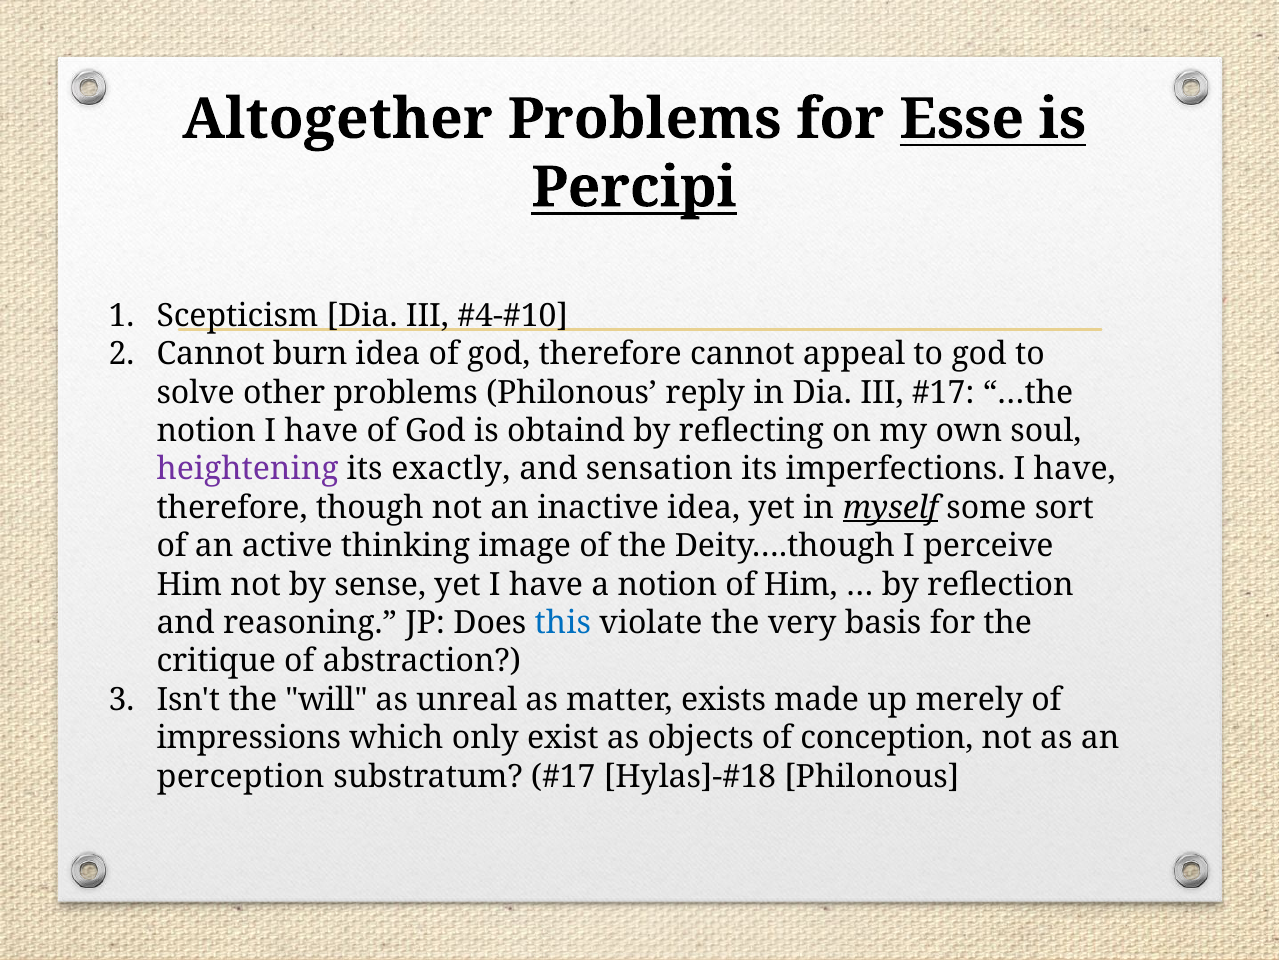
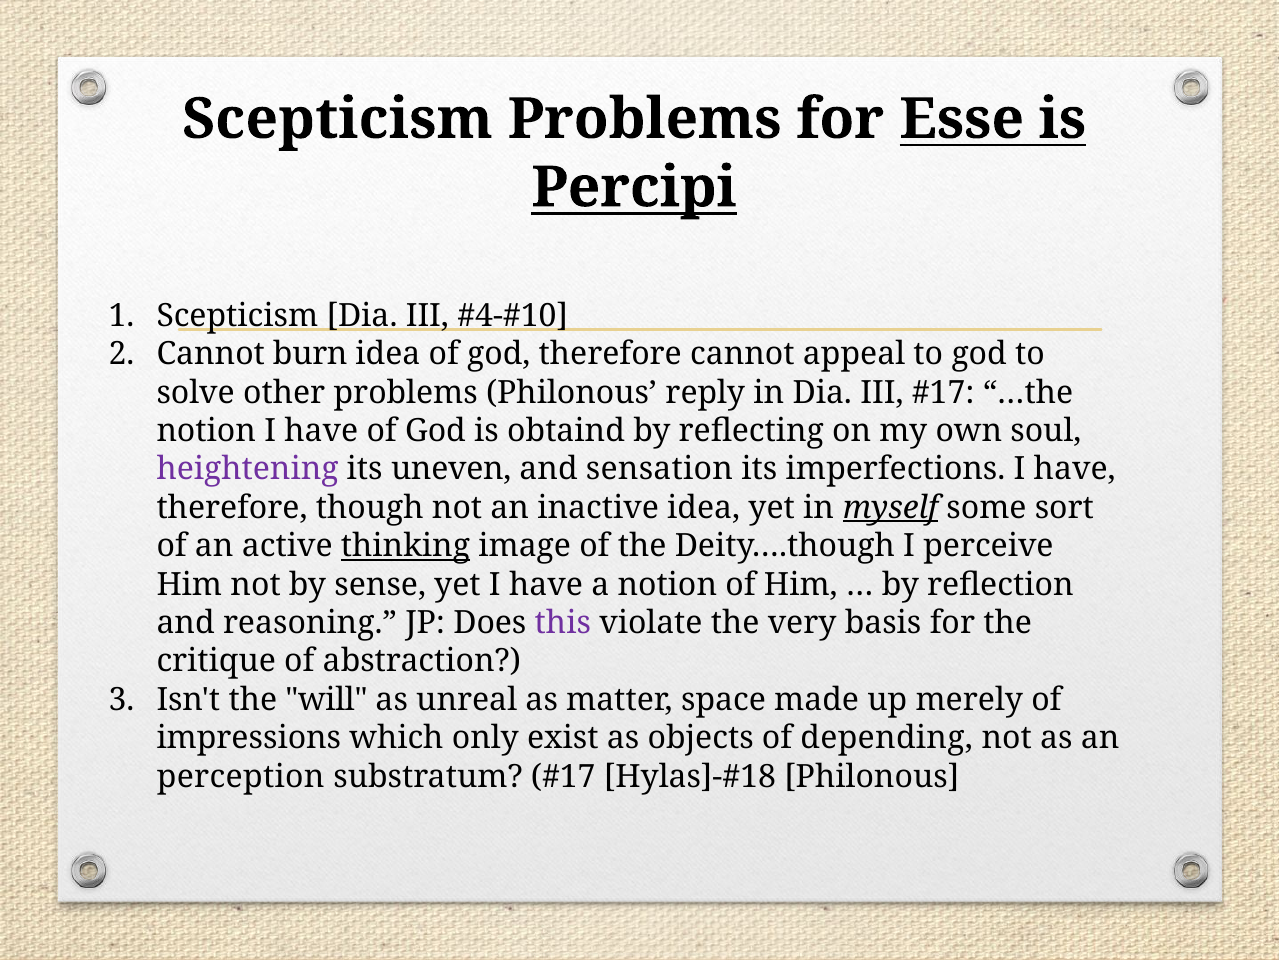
Altogether: Altogether -> Scepticism (337, 119)
exactly: exactly -> uneven (451, 469)
thinking underline: none -> present (405, 546)
this colour: blue -> purple (563, 622)
exists: exists -> space (724, 699)
conception: conception -> depending (887, 738)
